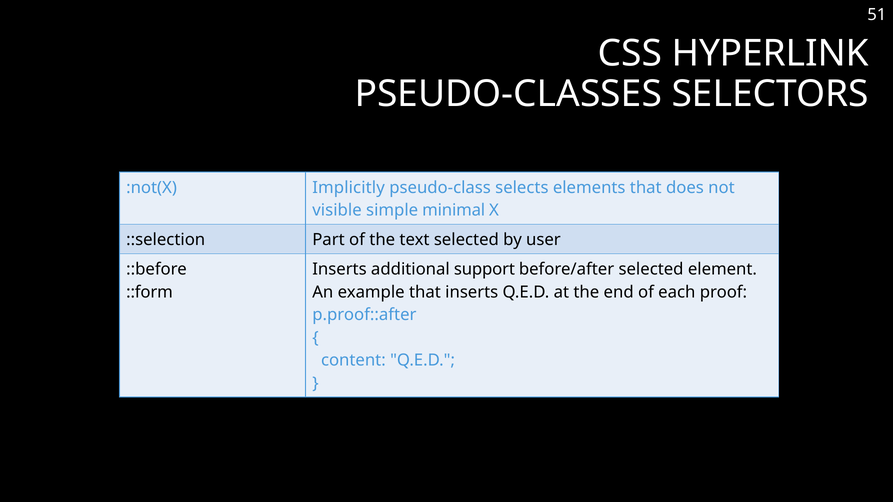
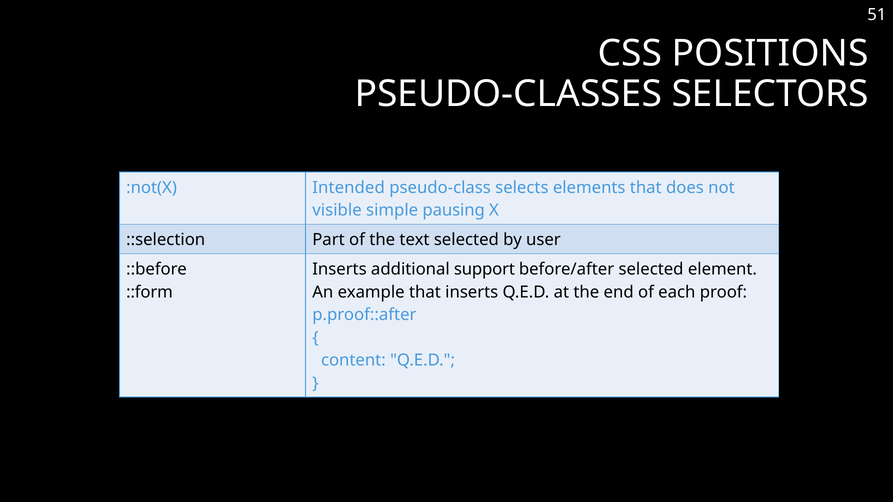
HYPERLINK: HYPERLINK -> POSITIONS (770, 54)
Implicitly: Implicitly -> Intended (349, 188)
minimal: minimal -> pausing (454, 211)
